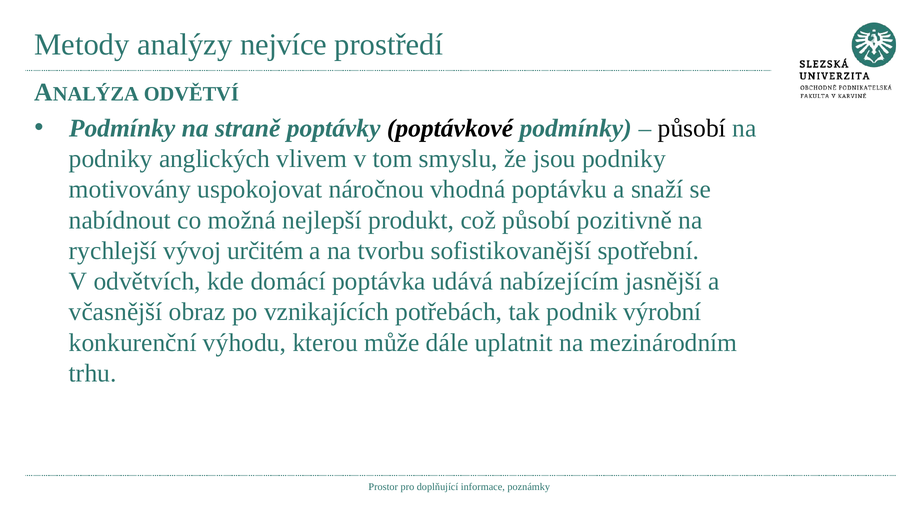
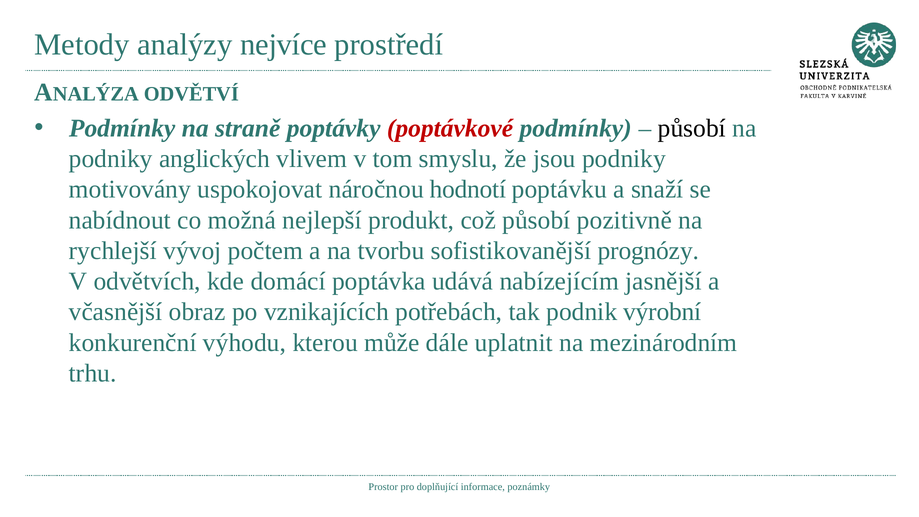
poptávkové colour: black -> red (450, 128)
vhodná: vhodná -> hodnotí (468, 189)
určitém: určitém -> počtem (265, 251)
spotřební: spotřební -> prognózy (648, 251)
